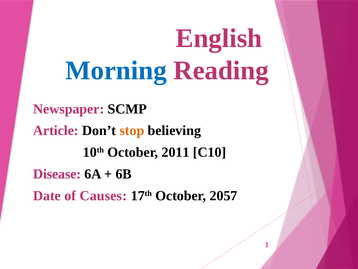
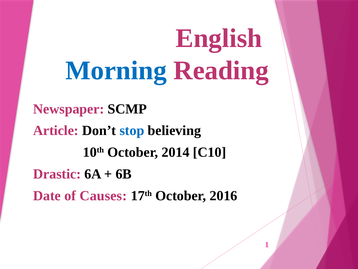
stop colour: orange -> blue (132, 130)
2011: 2011 -> 2014 (176, 152)
Disease: Disease -> Drastic (57, 174)
2057: 2057 -> 2016 (224, 195)
